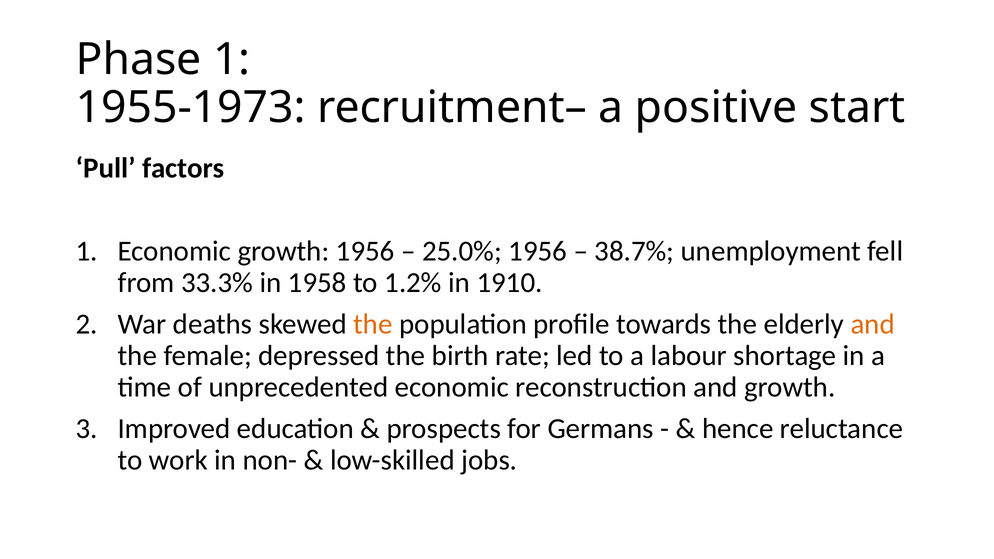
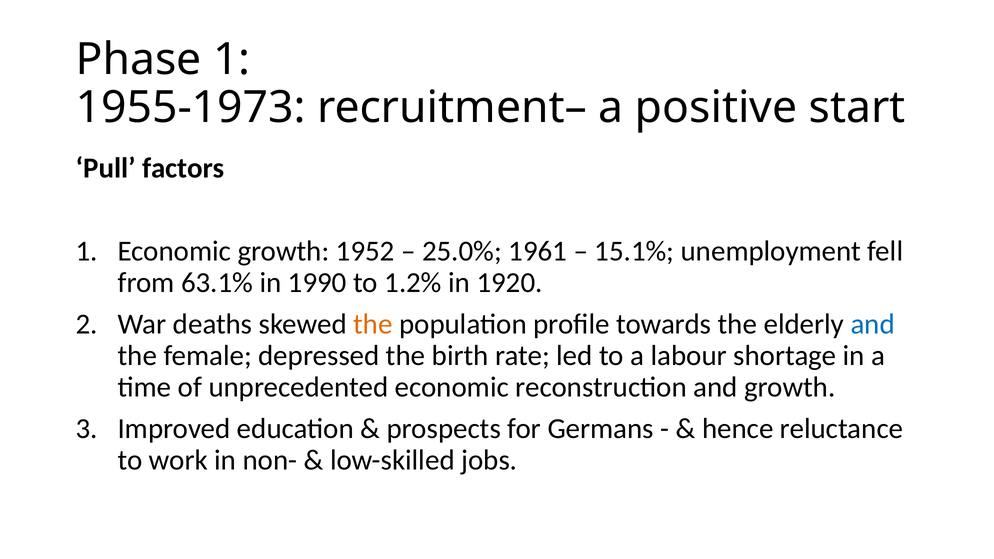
growth 1956: 1956 -> 1952 (365, 251)
25.0% 1956: 1956 -> 1961 (538, 251)
38.7%: 38.7% -> 15.1% (634, 251)
33.3%: 33.3% -> 63.1% (217, 283)
1958: 1958 -> 1990 (317, 283)
1910: 1910 -> 1920 (510, 283)
and colour: orange -> blue (873, 324)
